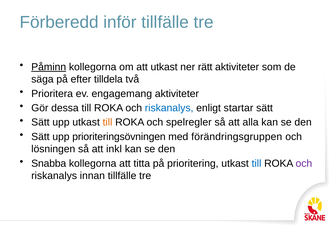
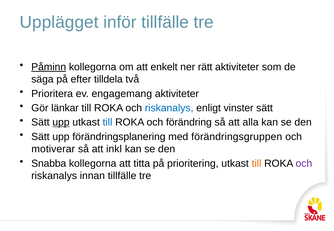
Förberedd: Förberedd -> Upplägget (59, 22)
att utkast: utkast -> enkelt (164, 67)
dessa: dessa -> länkar (65, 108)
startar: startar -> vinster (239, 108)
upp underline: none -> present (61, 122)
till colour: orange -> blue (107, 122)
spelregler: spelregler -> förändring (189, 122)
prioriteringsövningen: prioriteringsövningen -> förändringsplanering (119, 137)
lösningen: lösningen -> motiverar (53, 149)
till colour: blue -> orange (257, 164)
